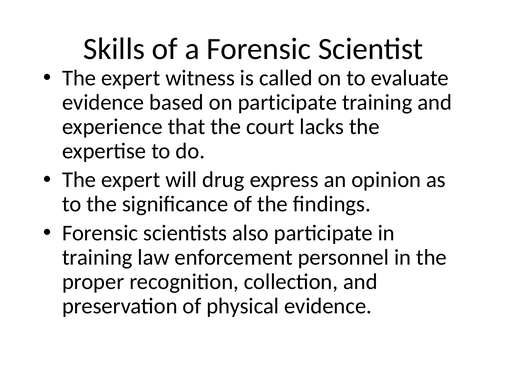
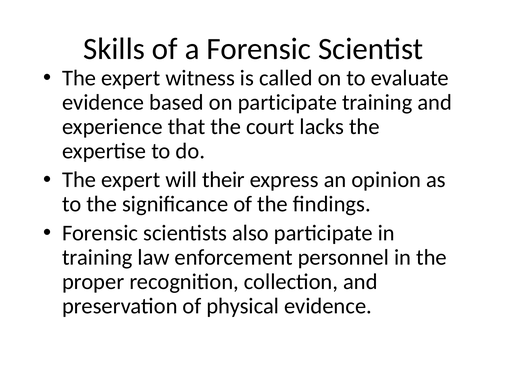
drug: drug -> their (223, 180)
